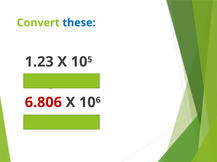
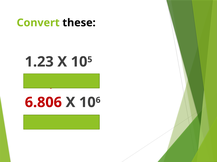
these colour: blue -> black (79, 23)
